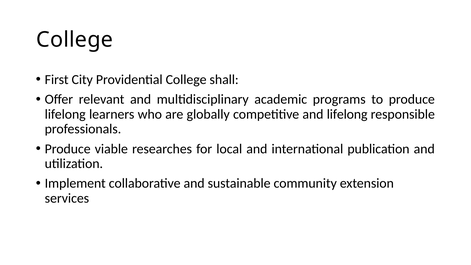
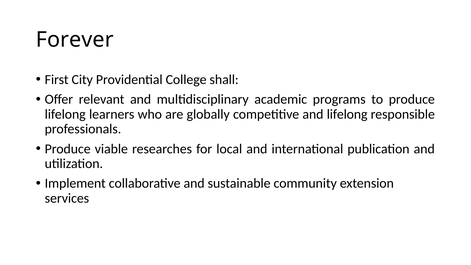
College: College -> Forever (75, 40)
